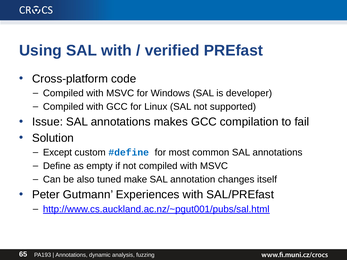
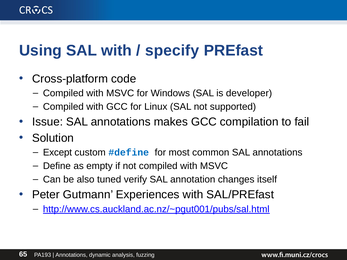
verified: verified -> specify (172, 51)
make: make -> verify (135, 180)
